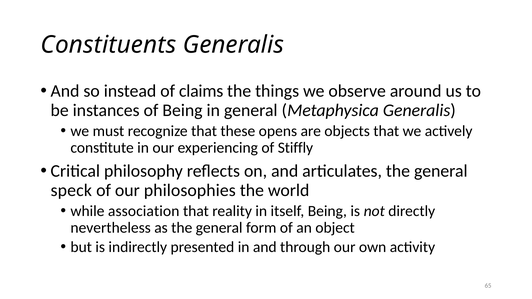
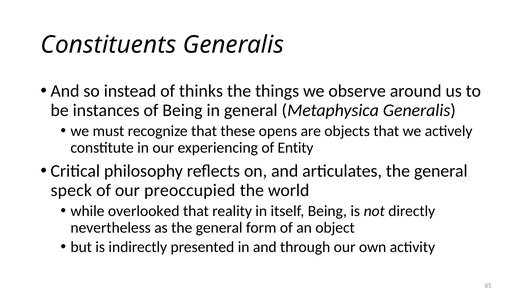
claims: claims -> thinks (201, 91)
Stiffly: Stiffly -> Entity (295, 148)
philosophies: philosophies -> preoccupied (190, 190)
association: association -> overlooked (144, 211)
